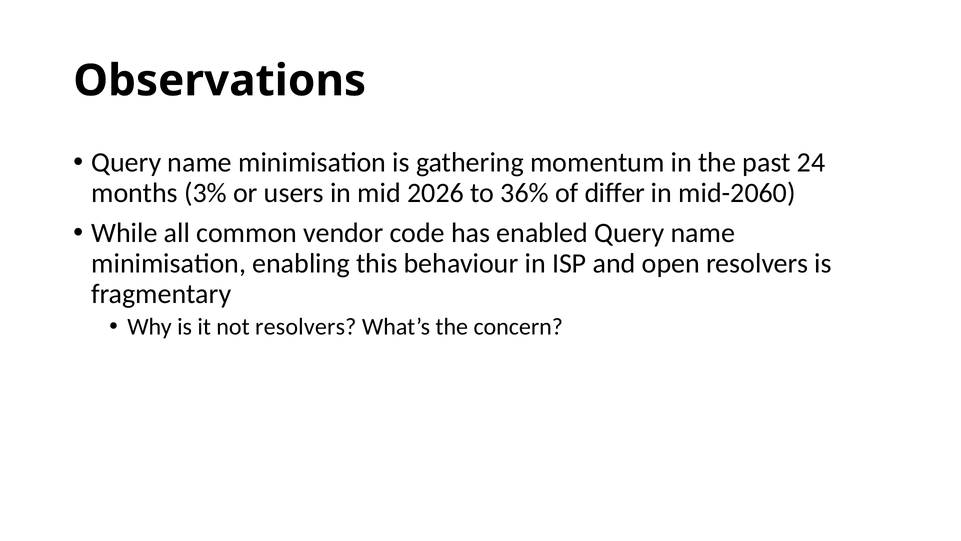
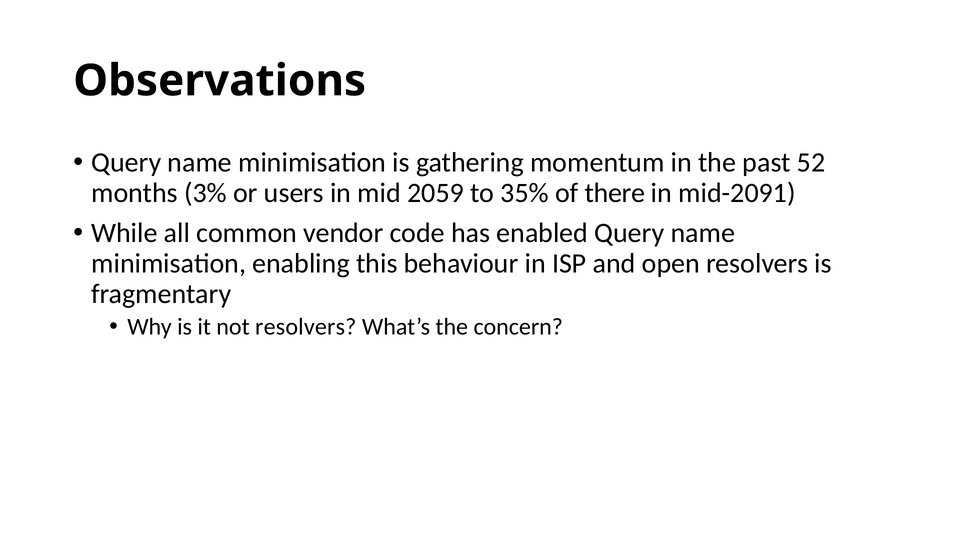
24: 24 -> 52 (811, 162)
2026: 2026 -> 2059 (436, 193)
36%: 36% -> 35% (525, 193)
differ: differ -> there (615, 193)
mid-2060: mid-2060 -> mid-2091 (737, 193)
